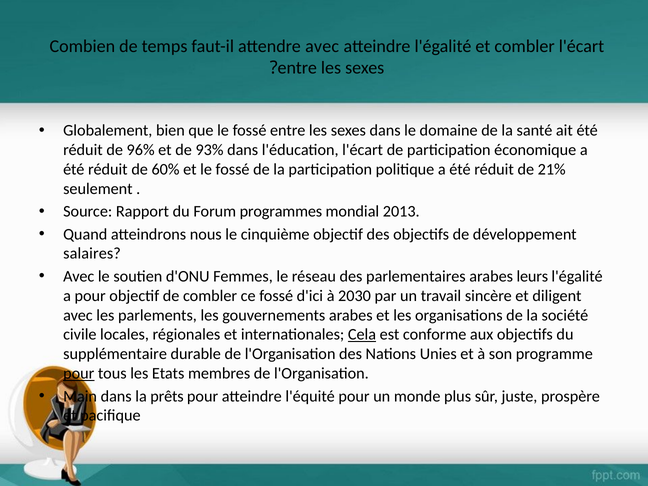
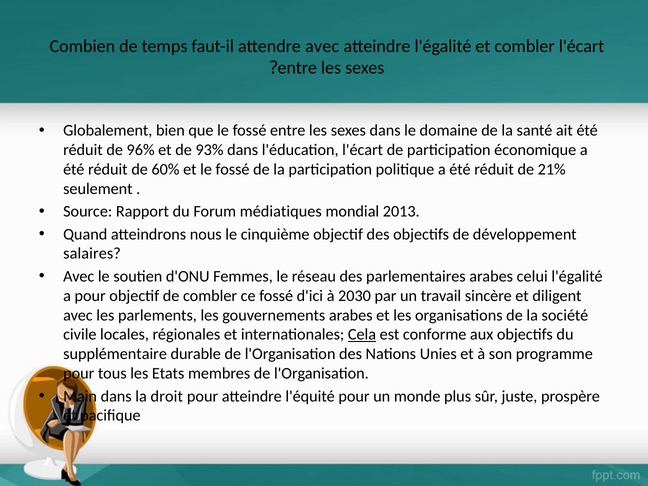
programmes: programmes -> médiatiques (281, 212)
leurs: leurs -> celui (532, 276)
pour underline: present -> none (79, 374)
prêts: prêts -> droit (167, 396)
